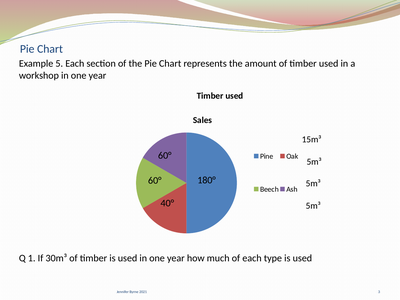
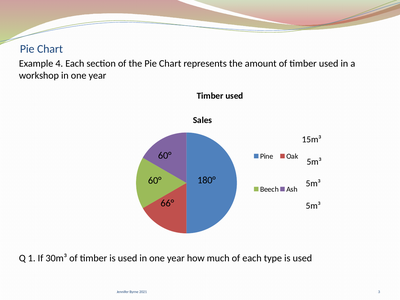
5: 5 -> 4 (59, 63)
40°: 40° -> 66° (167, 203)
